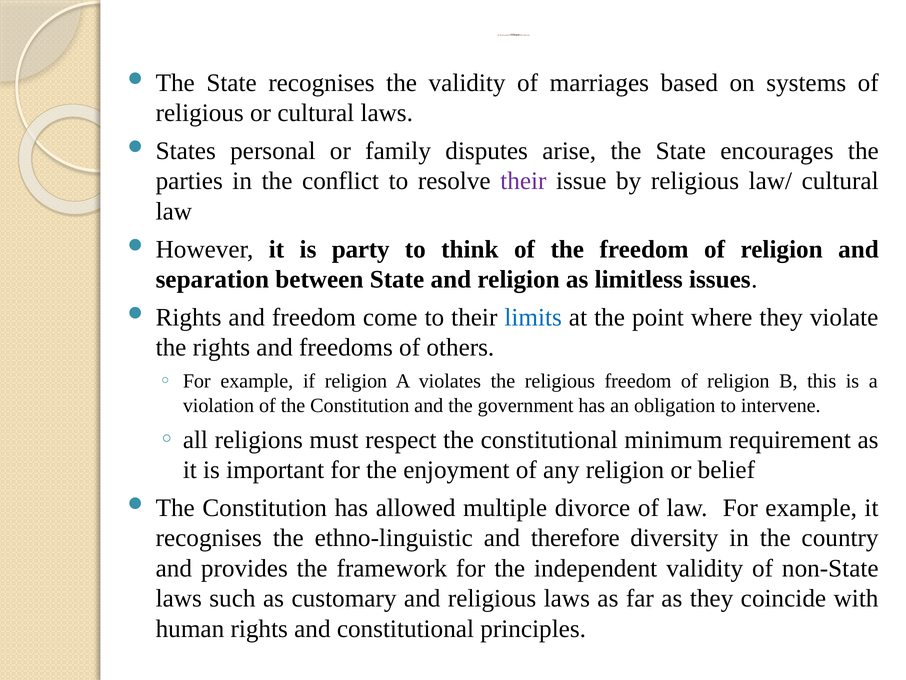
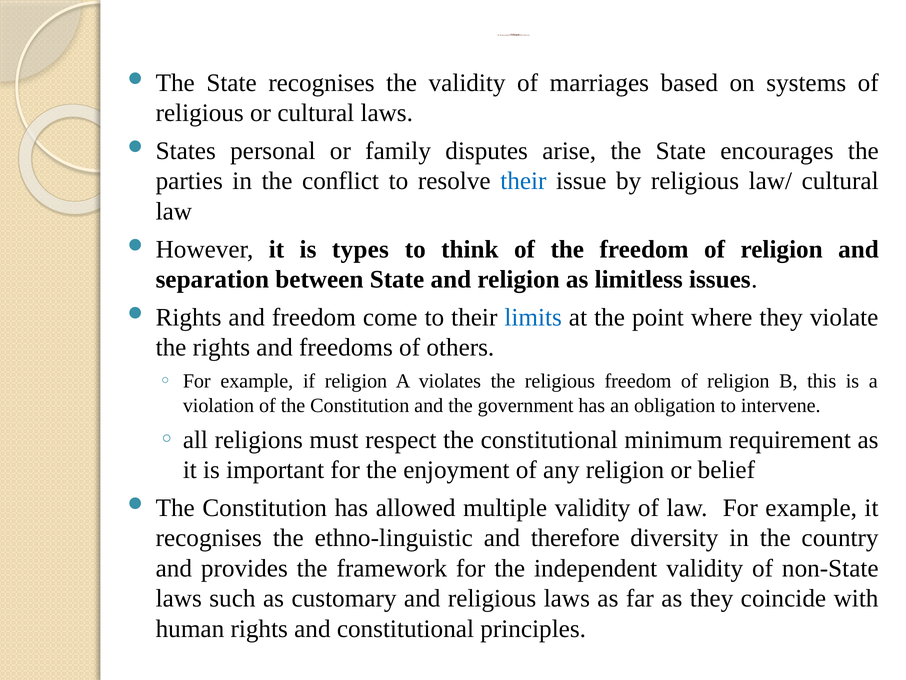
their colour: purple -> blue (523, 181)
party: party -> types (360, 249)
multiple divorce: divorce -> validity (593, 508)
